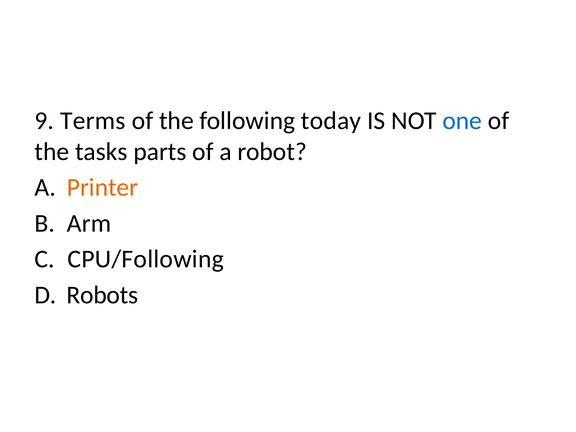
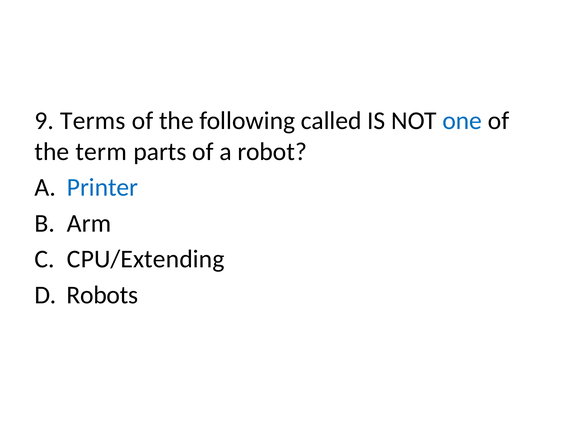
today: today -> called (331, 121)
tasks: tasks -> term (101, 152)
Printer colour: orange -> blue (103, 187)
CPU/Following: CPU/Following -> CPU/Extending (146, 259)
